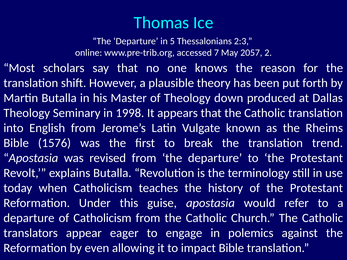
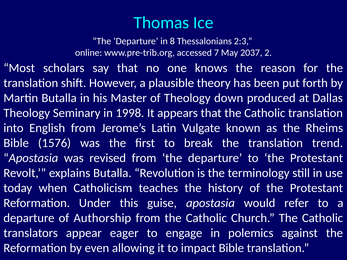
5: 5 -> 8 (172, 41)
2057: 2057 -> 2037 (251, 53)
of Catholicism: Catholicism -> Authorship (102, 218)
